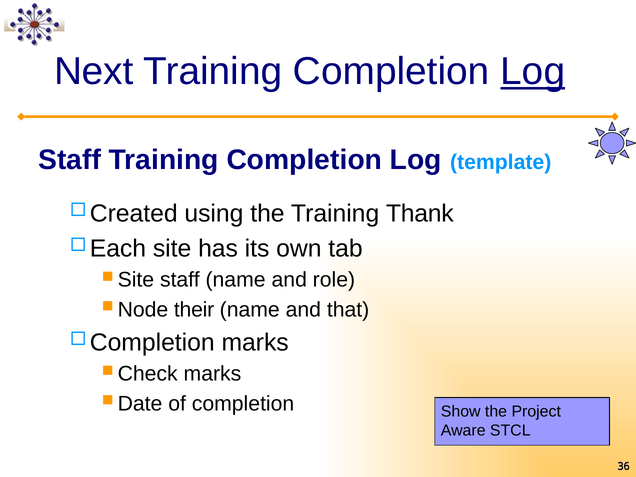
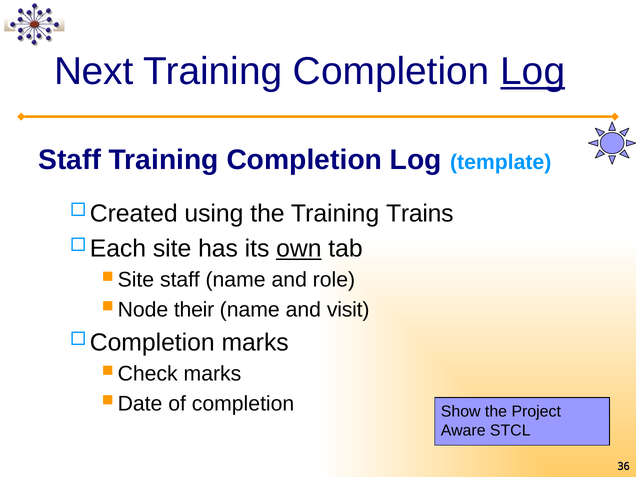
Thank: Thank -> Trains (420, 214)
own underline: none -> present (299, 248)
that: that -> visit (348, 310)
